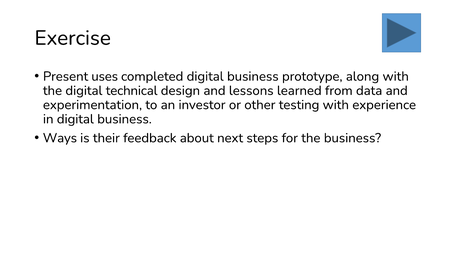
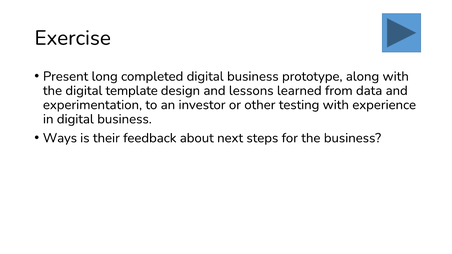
uses: uses -> long (105, 76)
technical: technical -> template (132, 91)
